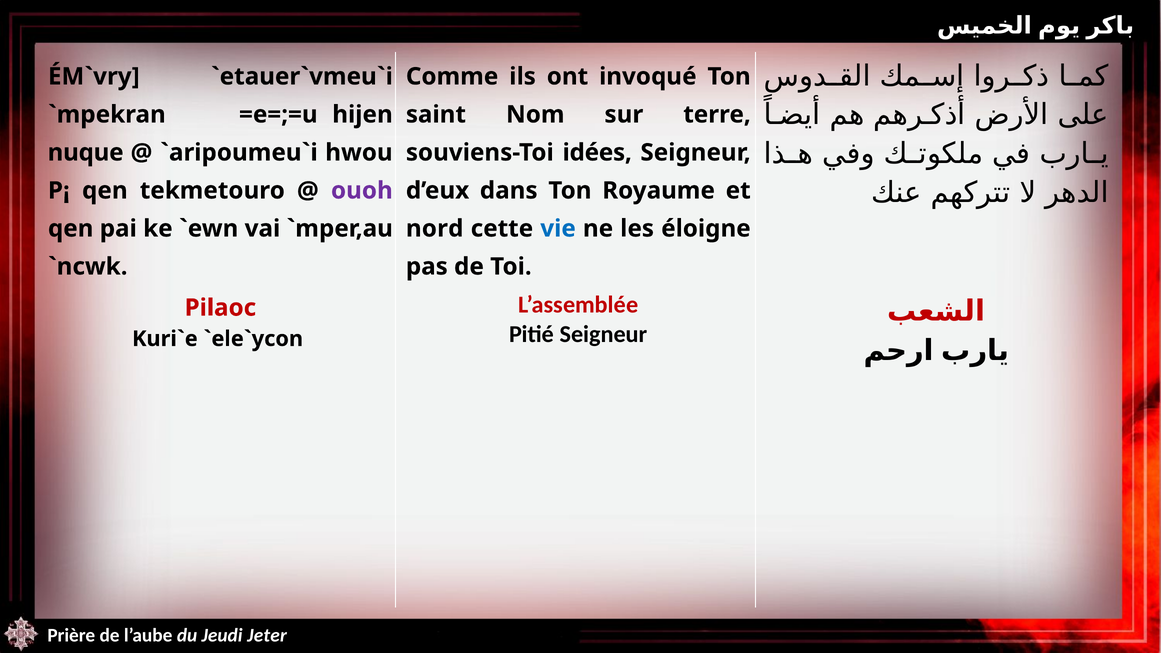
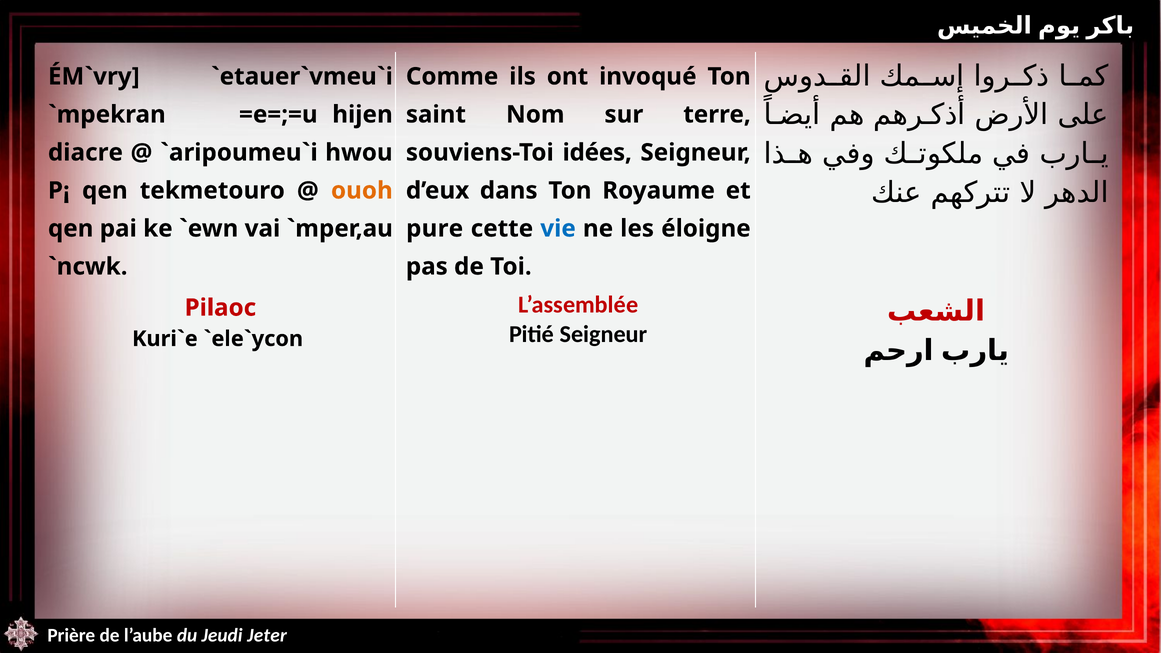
nuque: nuque -> diacre (85, 153)
ouoh colour: purple -> orange (362, 191)
nord: nord -> pure (435, 229)
